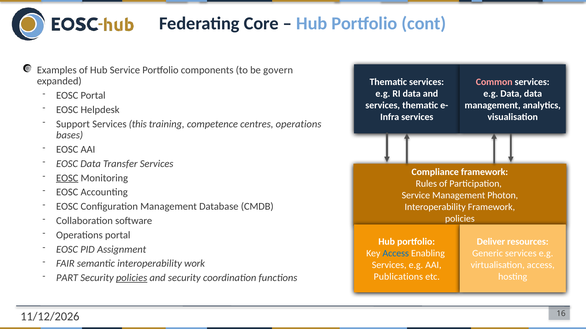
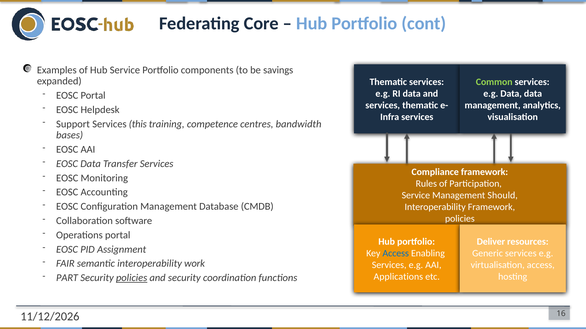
govern: govern -> savings (278, 70)
Common colour: pink -> light green (494, 82)
centres operations: operations -> bandwidth (299, 124)
EOSC underline: present -> none (67, 178)
Photon: Photon -> Should (503, 196)
Publications: Publications -> Applications (398, 277)
